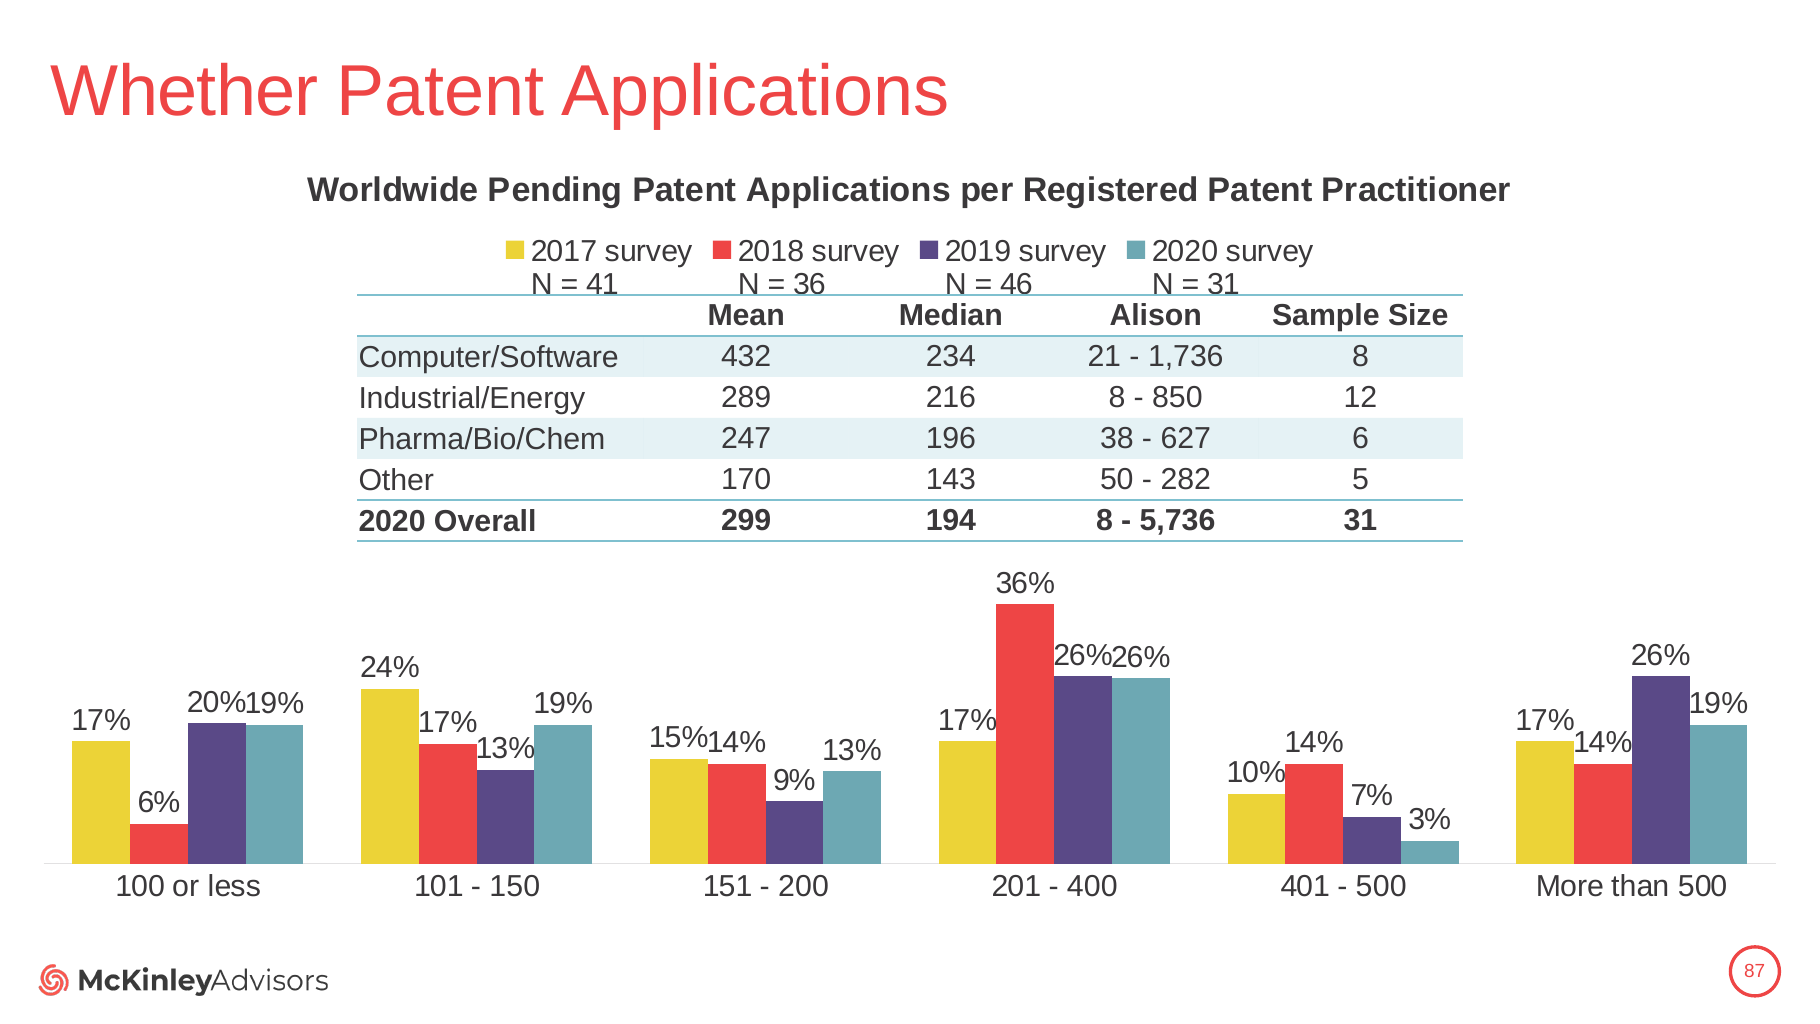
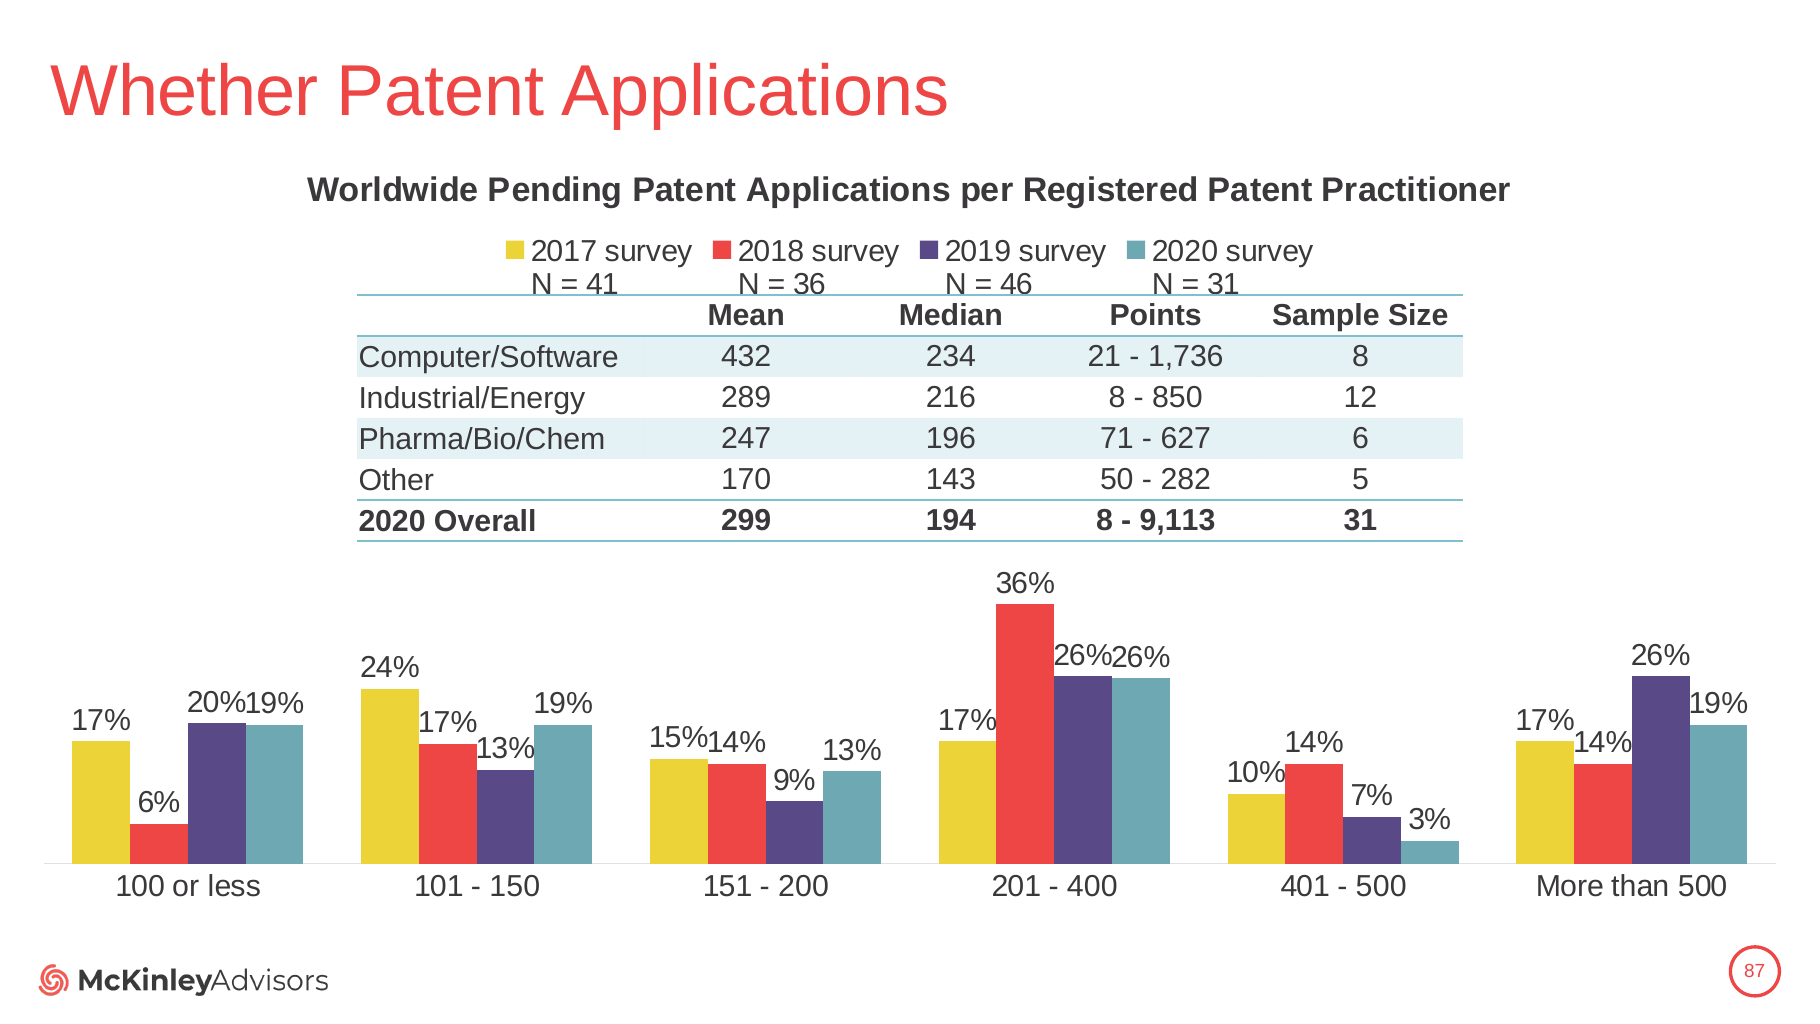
Alison: Alison -> Points (1156, 316)
38: 38 -> 71 (1117, 439)
5,736: 5,736 -> 9,113 (1177, 521)
